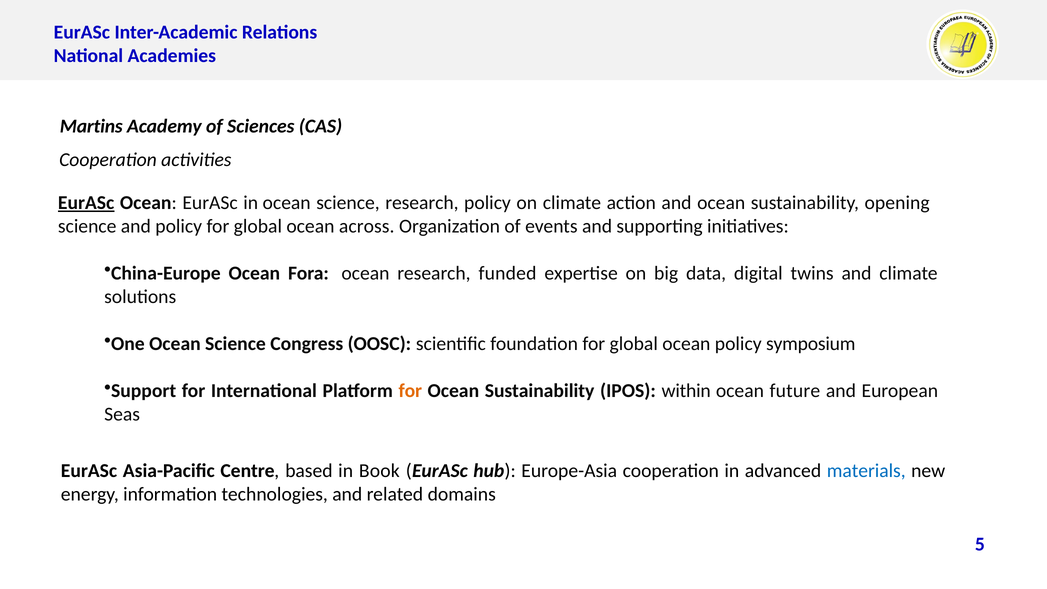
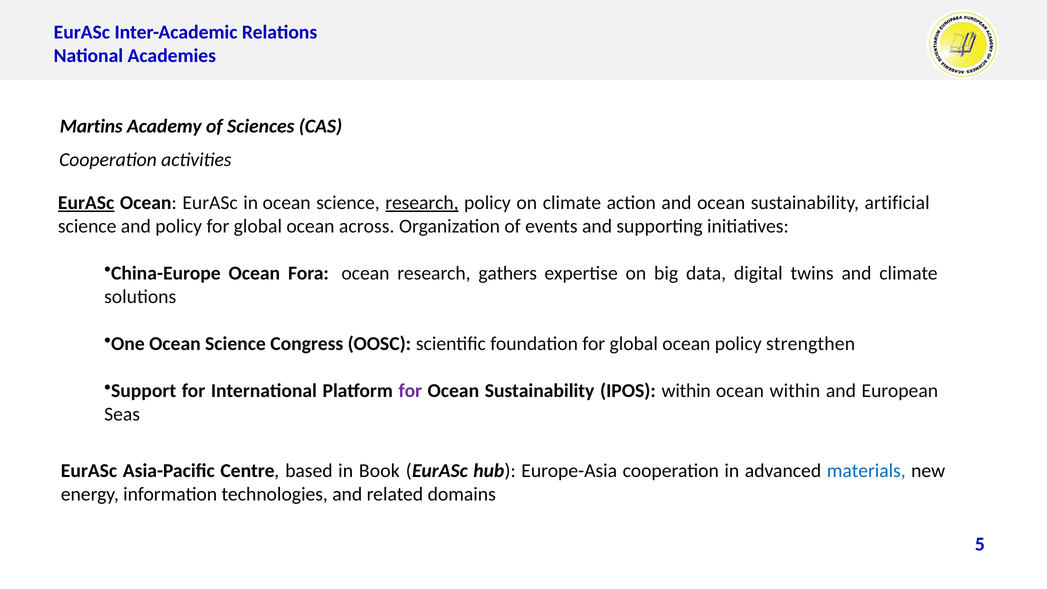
research underline: none -> present (422, 203)
opening: opening -> artificial (897, 203)
funded: funded -> gathers (508, 273)
symposium: symposium -> strengthen (811, 344)
for colour: orange -> purple (410, 391)
ocean future: future -> within (795, 391)
